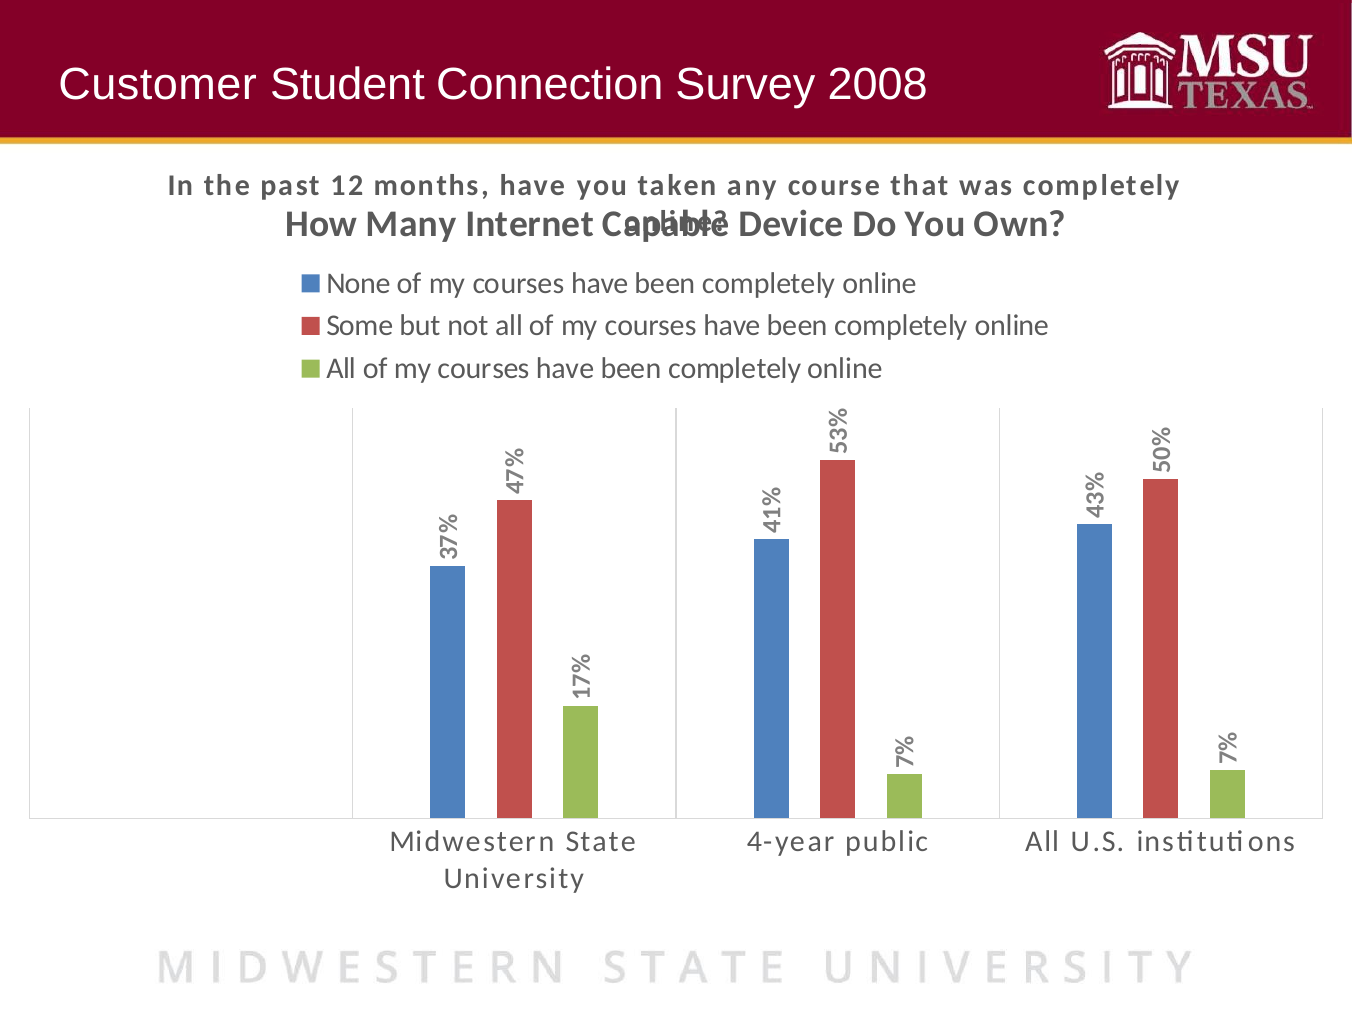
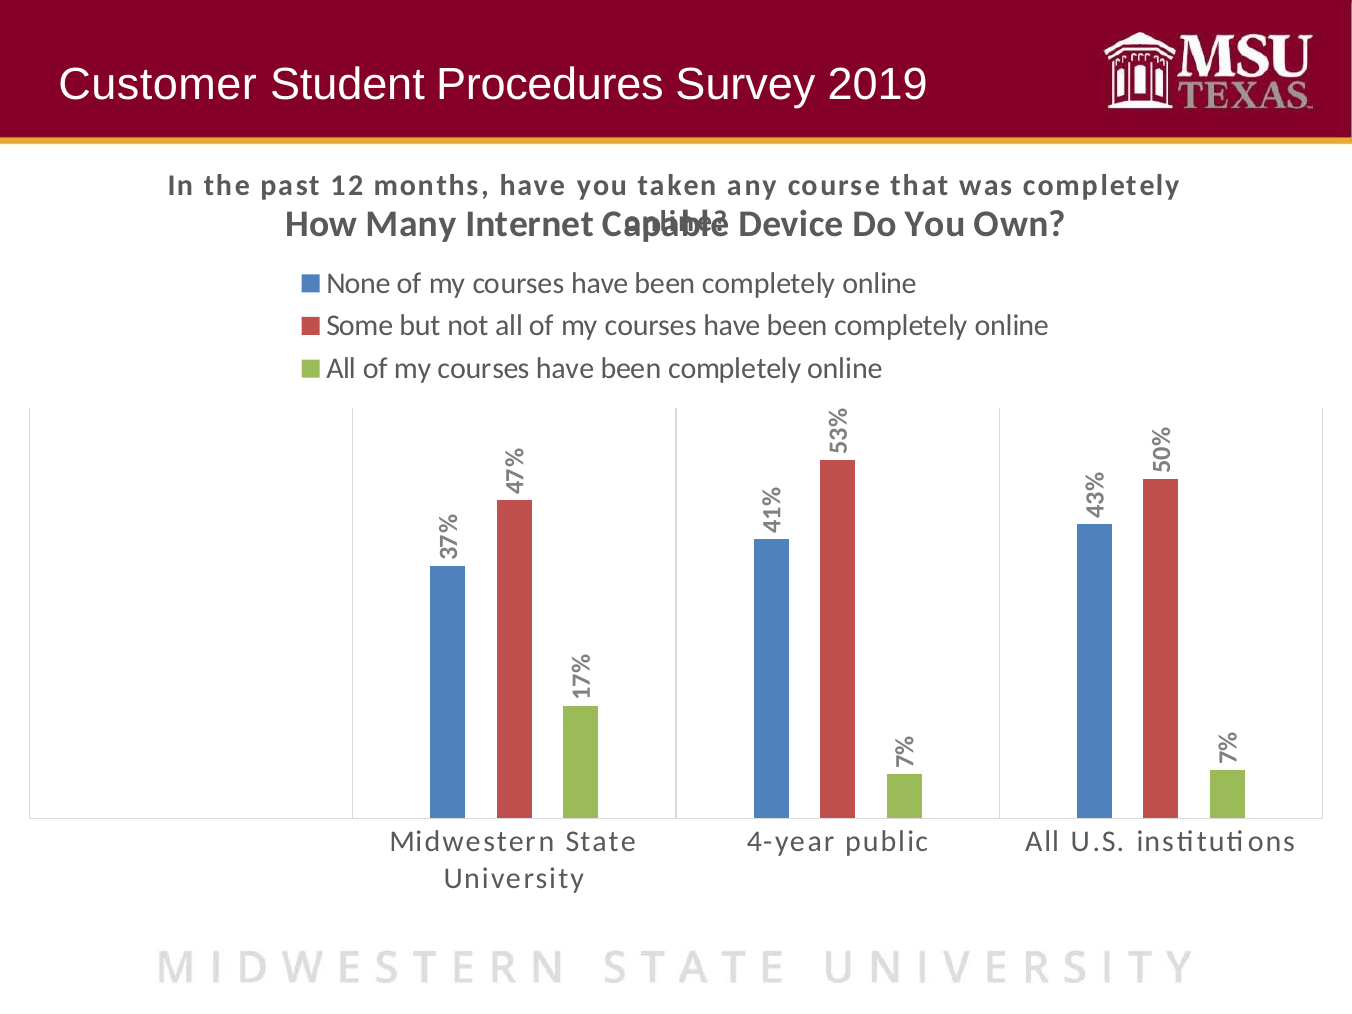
Connection: Connection -> Procedures (550, 84)
2008: 2008 -> 2019 (878, 84)
